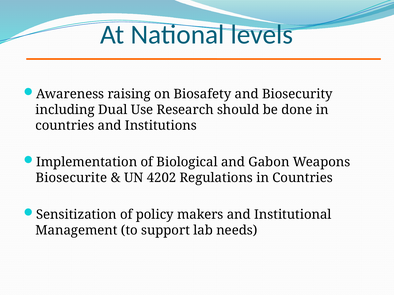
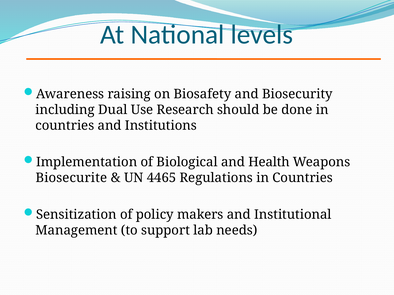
Gabon: Gabon -> Health (269, 162)
4202: 4202 -> 4465 (162, 178)
